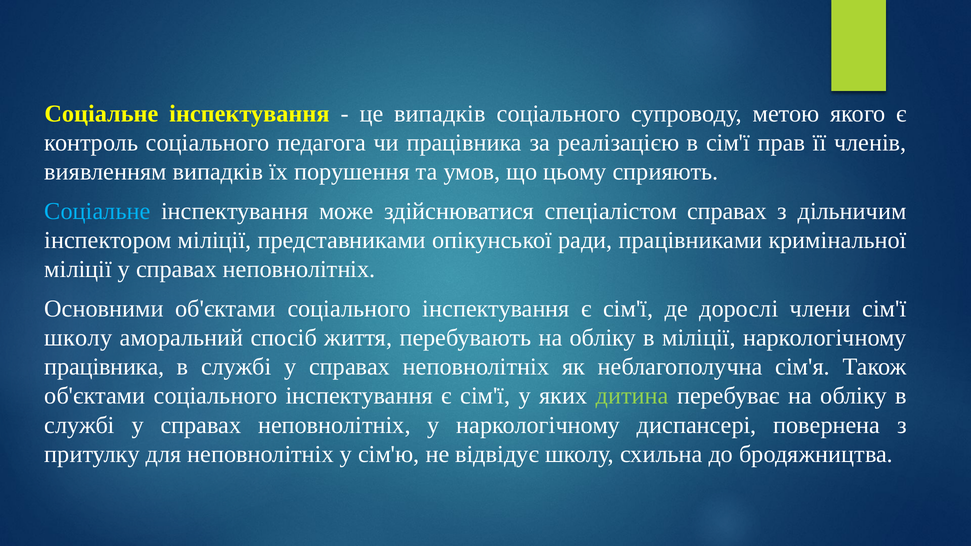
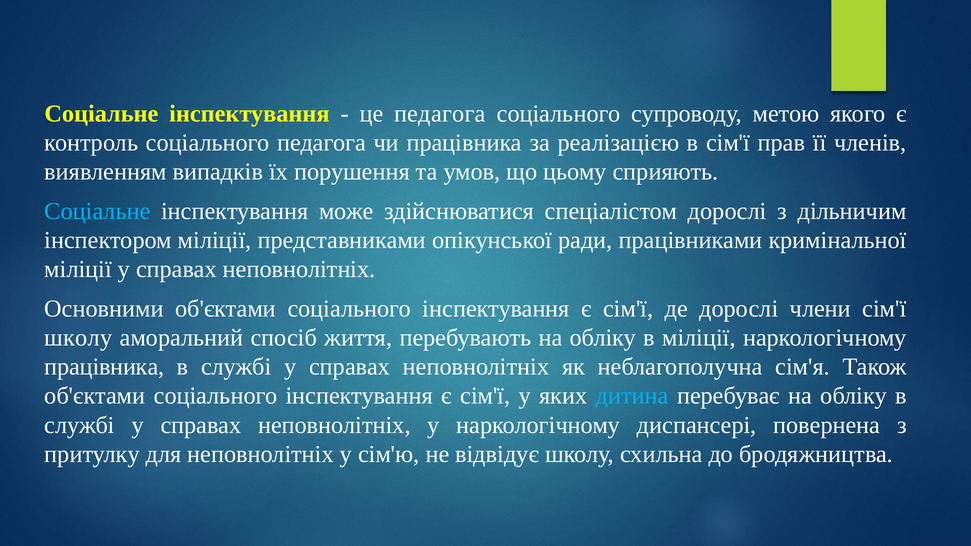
це випадків: випадків -> педагога (440, 114)
спеціалістом справах: справах -> дорослі (727, 211)
дитина colour: light green -> light blue (632, 396)
